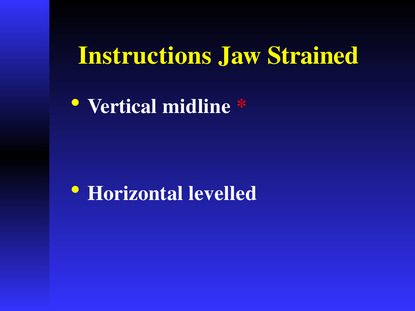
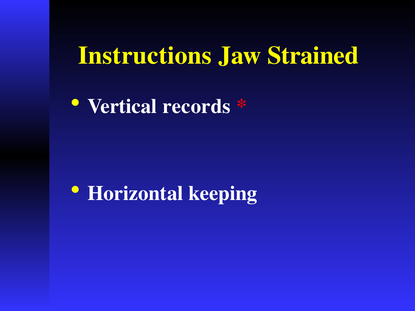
midline: midline -> records (197, 106)
levelled: levelled -> keeping (223, 193)
